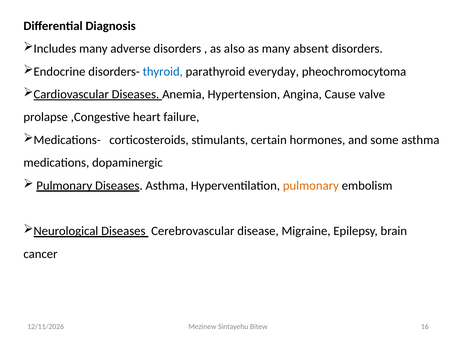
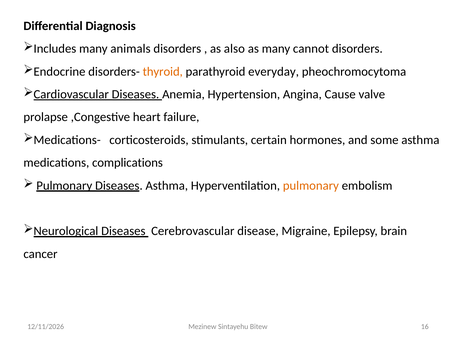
adverse: adverse -> animals (130, 49)
absent: absent -> cannot (311, 49)
thyroid colour: blue -> orange (163, 72)
dopaminergic: dopaminergic -> complications (127, 163)
